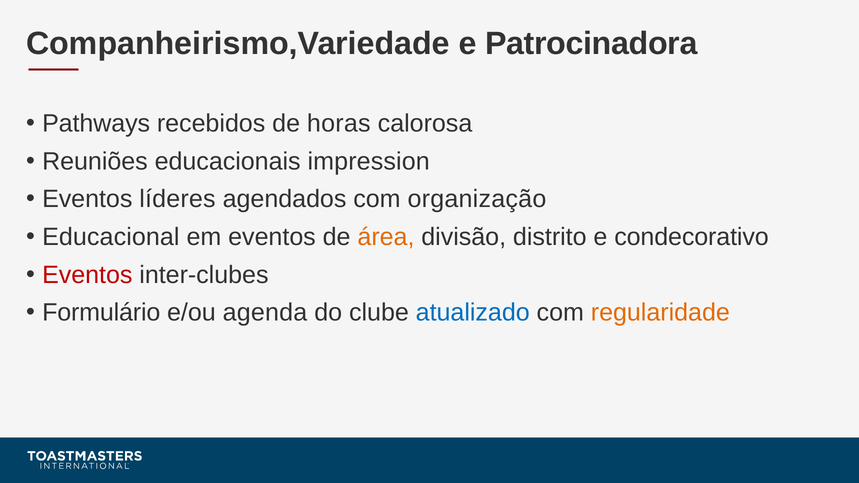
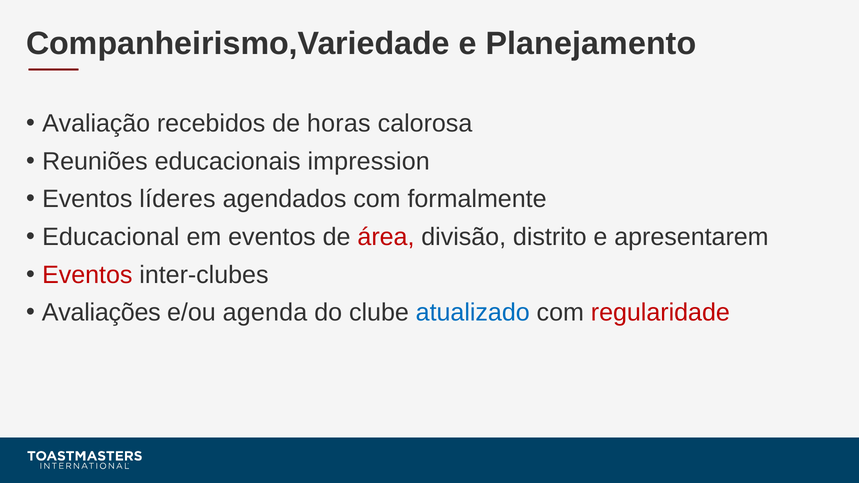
Patrocinadora: Patrocinadora -> Planejamento (591, 43)
Pathways: Pathways -> Avaliação (96, 124)
organização: organização -> formalmente (477, 199)
área colour: orange -> red (386, 237)
condecorativo: condecorativo -> apresentarem (691, 237)
Formulário: Formulário -> Avaliações (101, 313)
regularidade colour: orange -> red (660, 313)
